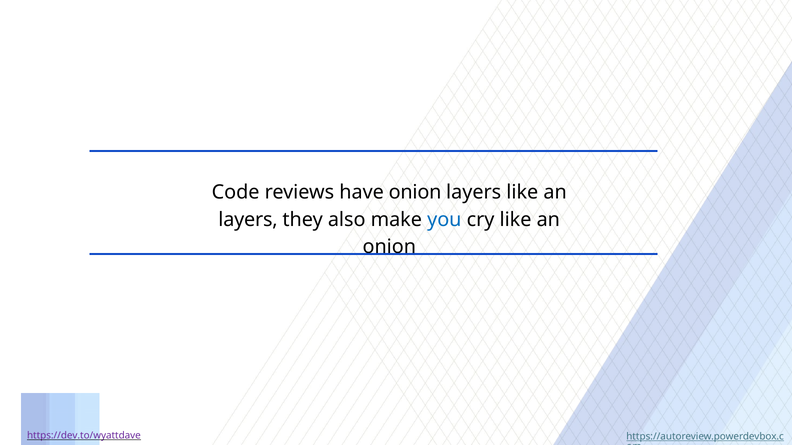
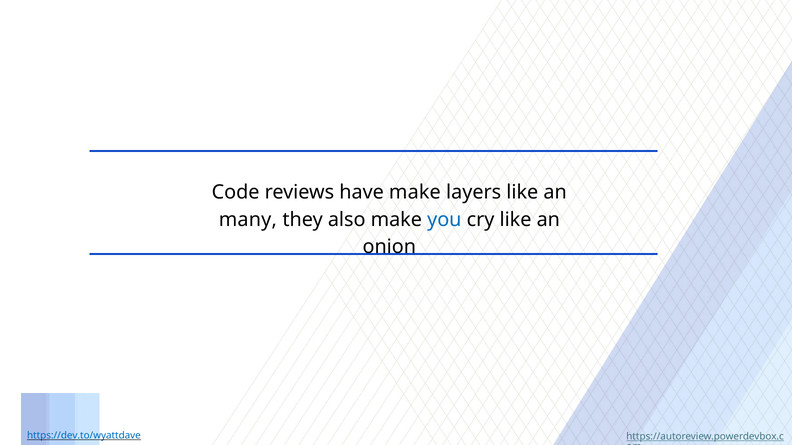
have onion: onion -> make (415, 193)
layers: layers -> many (248, 220)
https://dev.to/wyattdave colour: purple -> blue (84, 436)
